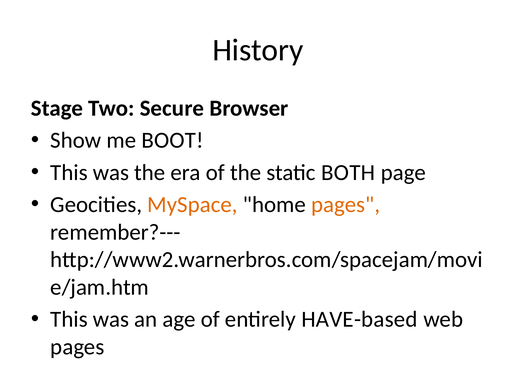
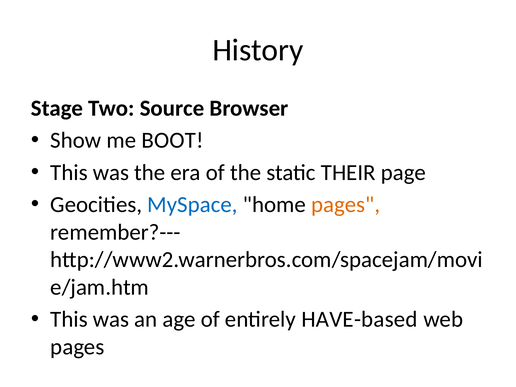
Secure: Secure -> Source (172, 108)
BOTH: BOTH -> THEIR (348, 172)
MySpace colour: orange -> blue (192, 205)
